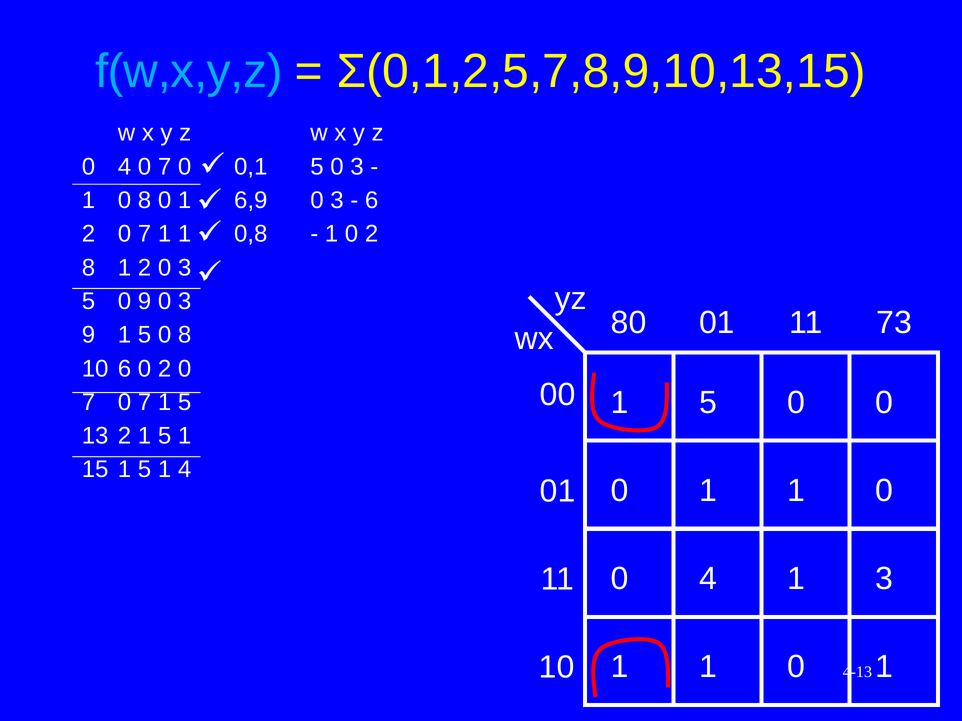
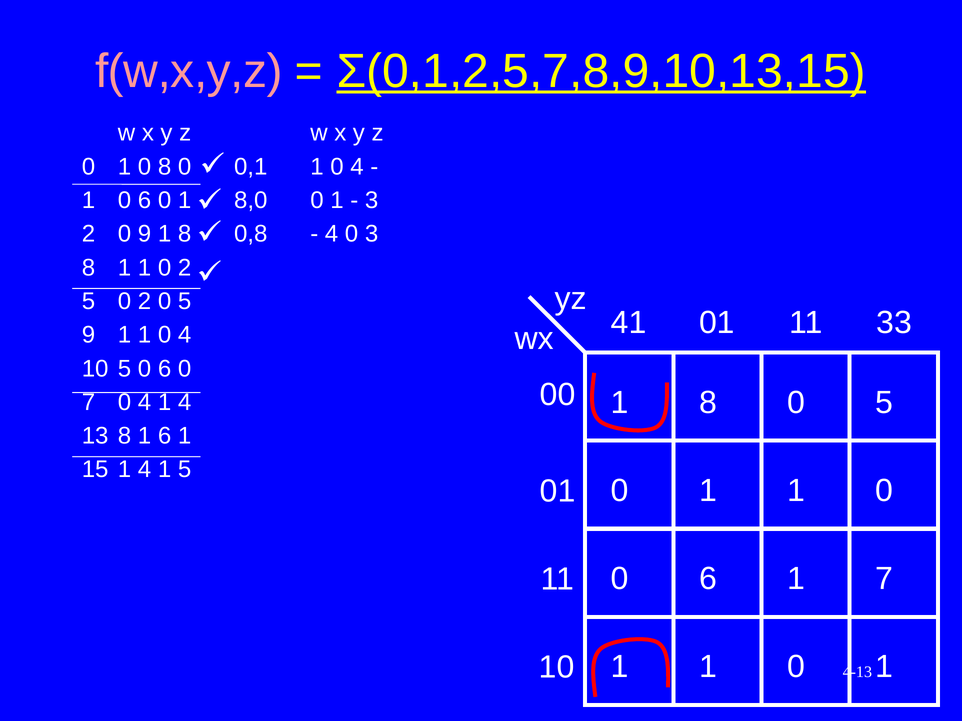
f(w,x,y,z colour: light blue -> pink (189, 72)
Σ(0,1,2,5,7,8,9,10,13,15 underline: none -> present (601, 72)
4: 4 -> 1 (125, 167)
7: 7 -> 8 (165, 167)
0,1 5: 5 -> 1 (317, 167)
3: 3 -> 4 (357, 167)
1 0 8: 8 -> 6 (145, 200)
6,9: 6,9 -> 8,0 (251, 200)
3: 3 -> 1 (337, 200)
6: 6 -> 3 (372, 200)
7: 7 -> 9 (145, 234)
1: 1 -> 8 (185, 234)
1: 1 -> 4 (331, 234)
2: 2 -> 3 (372, 234)
8 1 2: 2 -> 1 (145, 268)
3: 3 -> 2 (185, 268)
5 0 9: 9 -> 2 (145, 301)
3: 3 -> 5 (185, 301)
73: 73 -> 33 (894, 323)
9 1 5: 5 -> 1 (145, 335)
8: 8 -> 4 (185, 335)
80: 80 -> 41 (629, 323)
10 6: 6 -> 5 (125, 369)
2: 2 -> 6 (165, 369)
5: 5 -> 8 (708, 403)
0: 0 -> 5 (884, 403)
7 0 7: 7 -> 4 (145, 403)
5: 5 -> 4 (185, 403)
13 2: 2 -> 8 (125, 436)
5: 5 -> 6 (165, 436)
15 1 5: 5 -> 4 (145, 470)
1 4: 4 -> 5 (185, 470)
4: 4 -> 6 (708, 579)
1 3: 3 -> 7 (884, 579)
